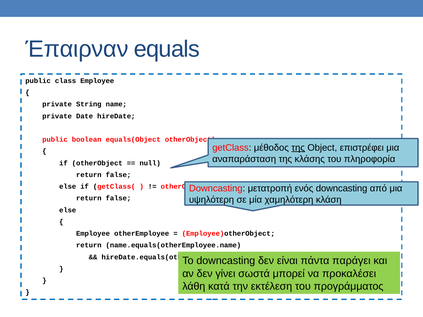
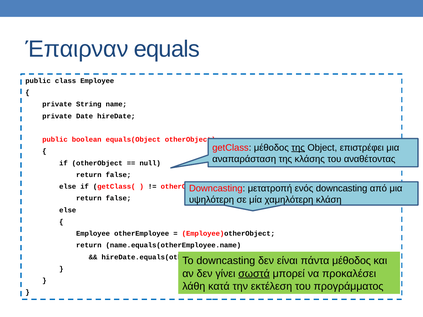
πληροφορία: πληροφορία -> αναθέτοντας (370, 159)
πάντα παράγει: παράγει -> μέθοδος (351, 261)
σωστά underline: none -> present (254, 274)
